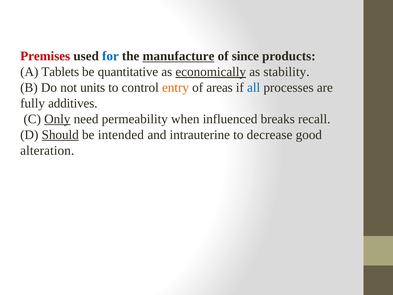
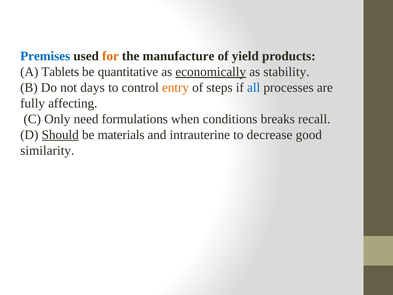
Premises colour: red -> blue (45, 56)
for colour: blue -> orange (110, 56)
manufacture underline: present -> none (178, 56)
since: since -> yield (245, 56)
units: units -> days (93, 88)
areas: areas -> steps (219, 88)
additives: additives -> affecting (73, 103)
Only underline: present -> none (57, 119)
permeability: permeability -> formulations (135, 119)
influenced: influenced -> conditions (230, 119)
intended: intended -> materials (121, 135)
alteration: alteration -> similarity (47, 150)
